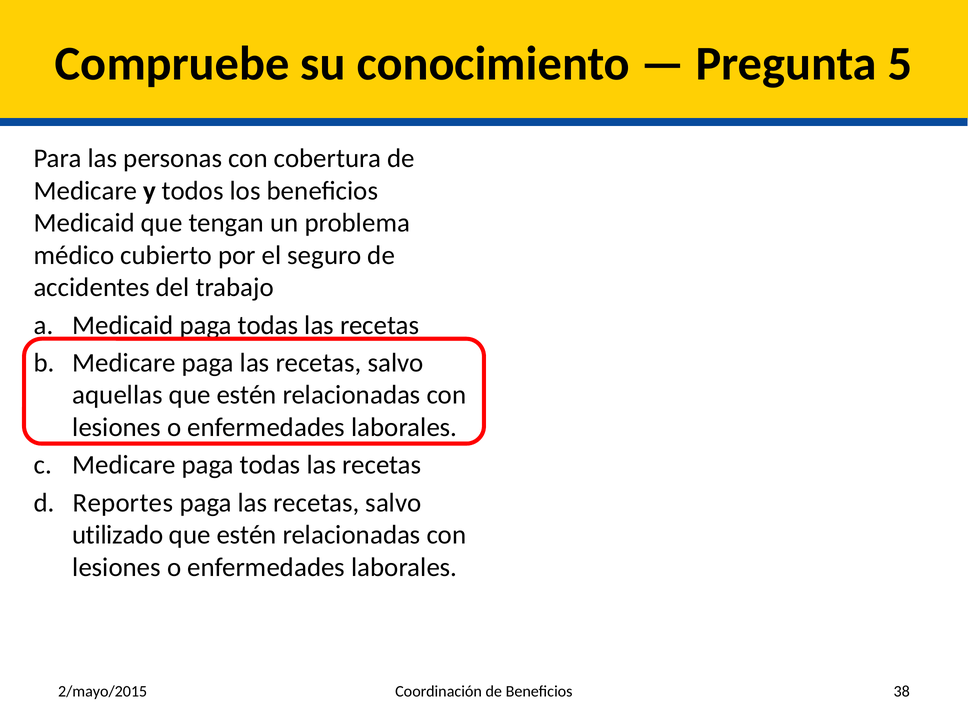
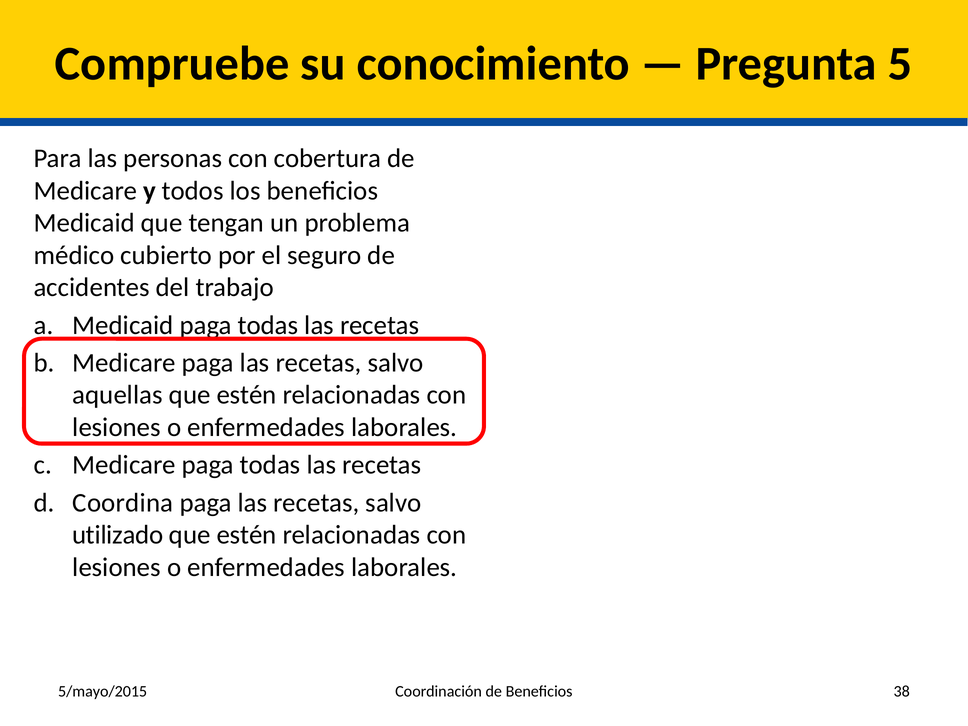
Reportes: Reportes -> Coordina (123, 503)
2/mayo/2015: 2/mayo/2015 -> 5/mayo/2015 (103, 692)
